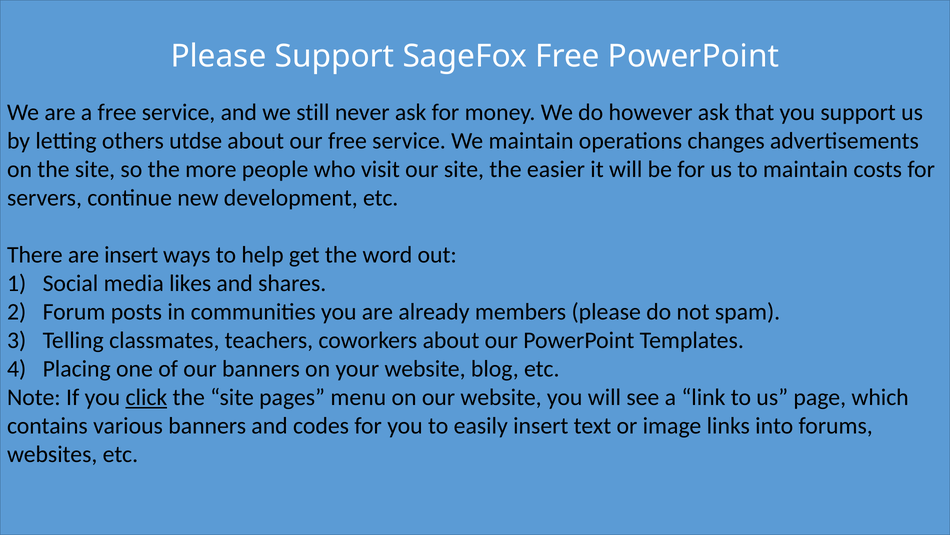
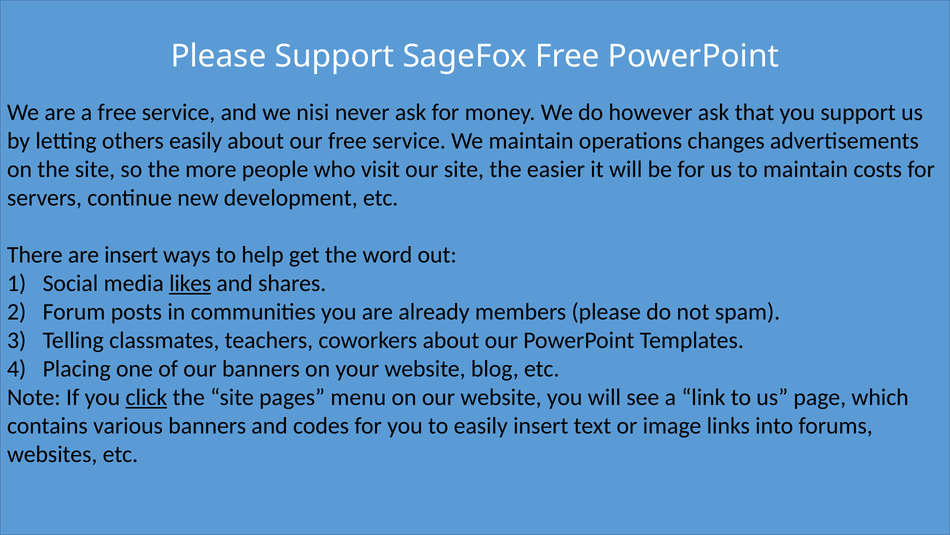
still: still -> nisi (313, 112)
others utdse: utdse -> easily (196, 141)
likes underline: none -> present (190, 283)
